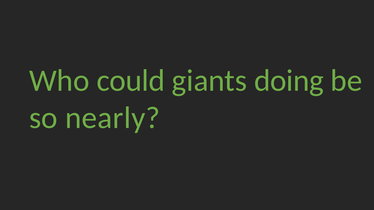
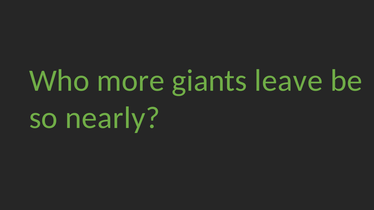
could: could -> more (131, 81)
doing: doing -> leave (289, 81)
